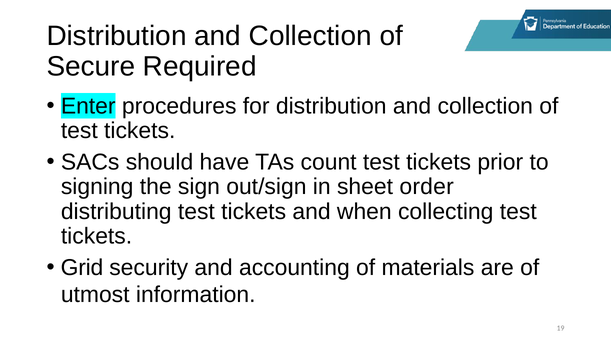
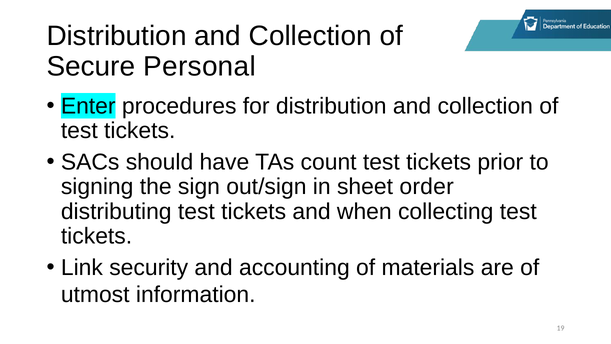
Required: Required -> Personal (200, 66)
Grid: Grid -> Link (82, 267)
